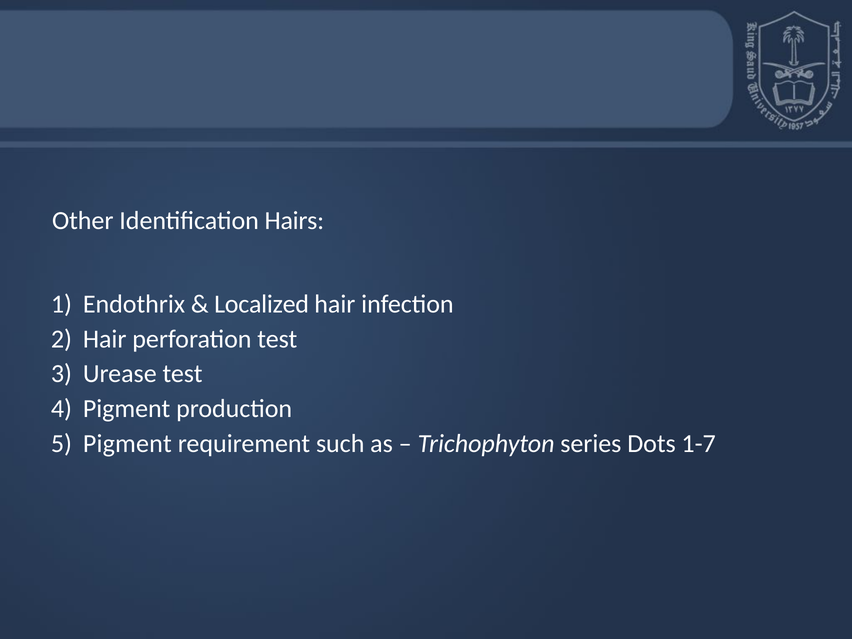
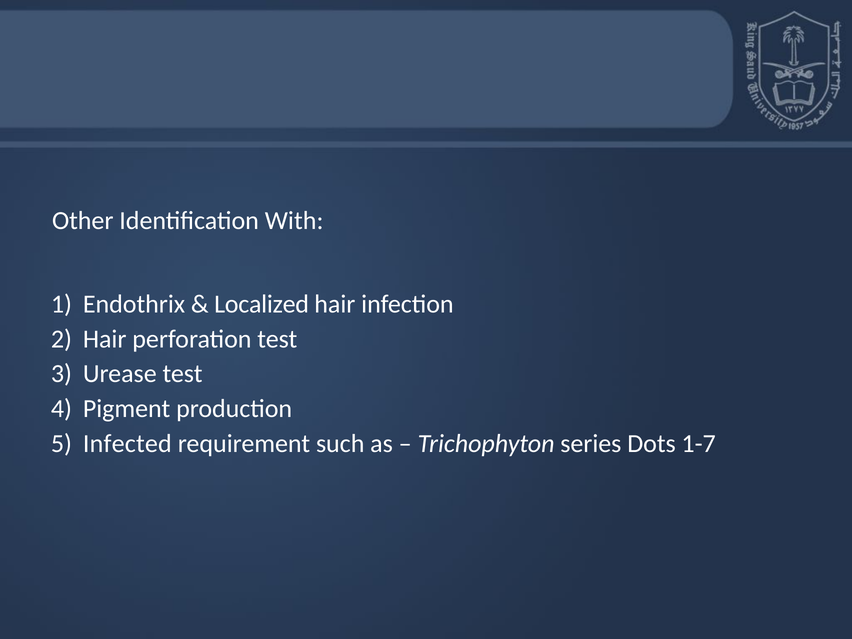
Hairs: Hairs -> With (294, 220)
Pigment: Pigment -> Infected (127, 444)
